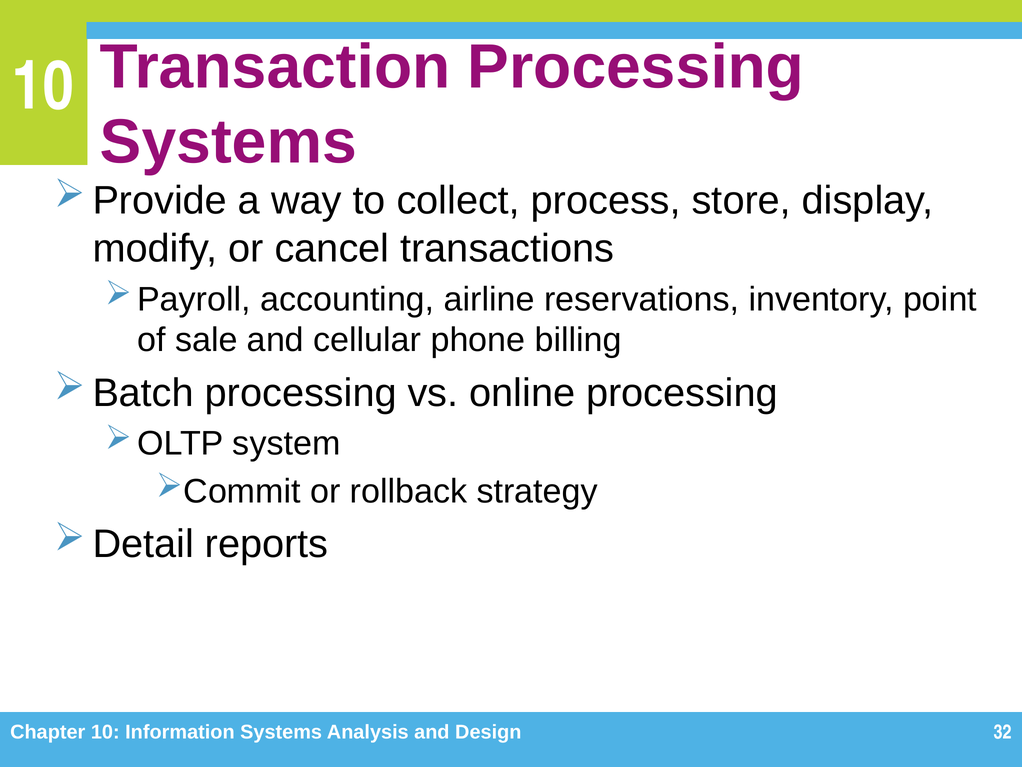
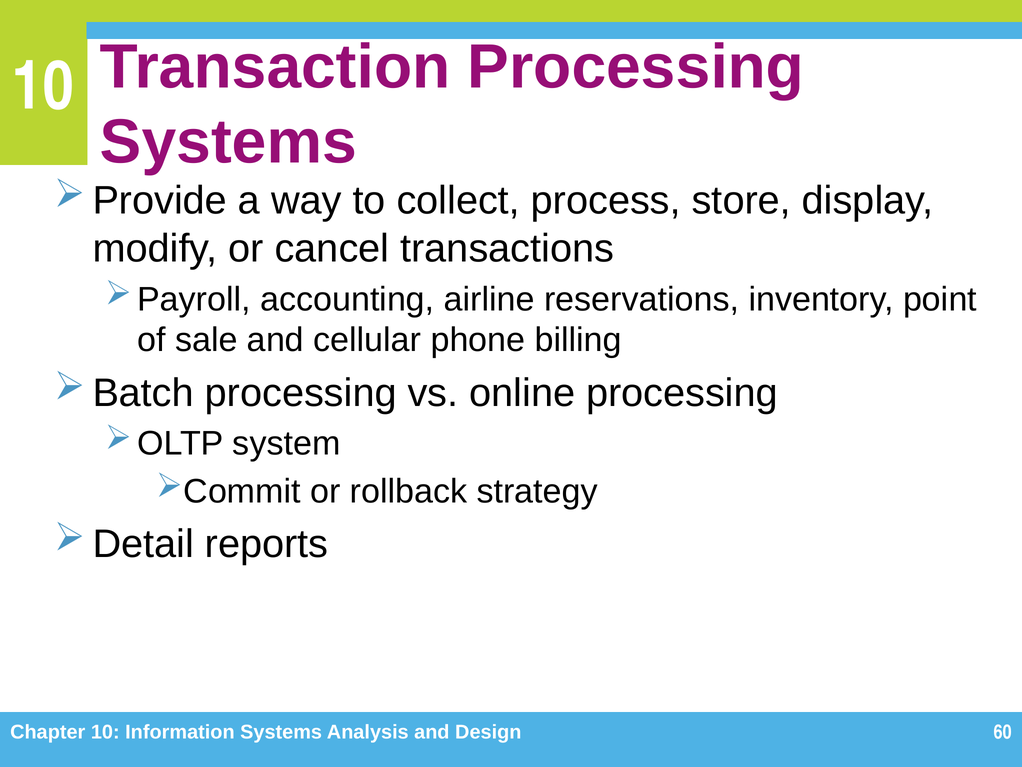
32: 32 -> 60 (1003, 732)
